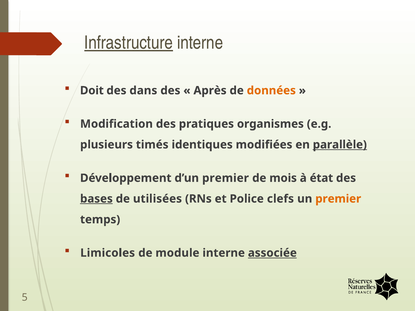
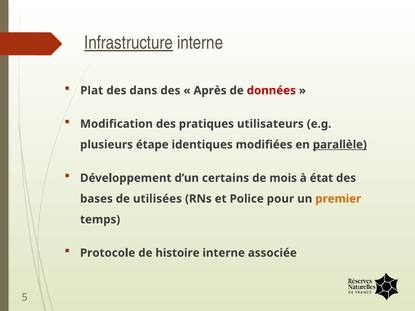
Doit: Doit -> Plat (92, 91)
données colour: orange -> red (271, 91)
organismes: organismes -> utilisateurs (270, 124)
timés: timés -> étape (152, 145)
d’un premier: premier -> certains (226, 178)
bases underline: present -> none (96, 199)
clefs: clefs -> pour (280, 199)
Limicoles: Limicoles -> Protocole (108, 253)
module: module -> histoire (177, 253)
associée underline: present -> none (272, 253)
